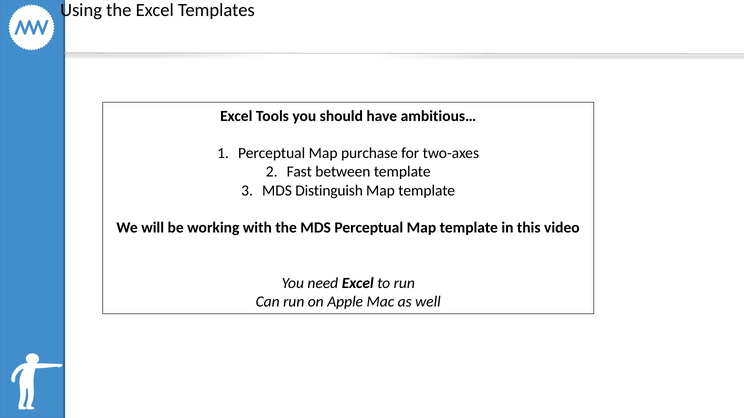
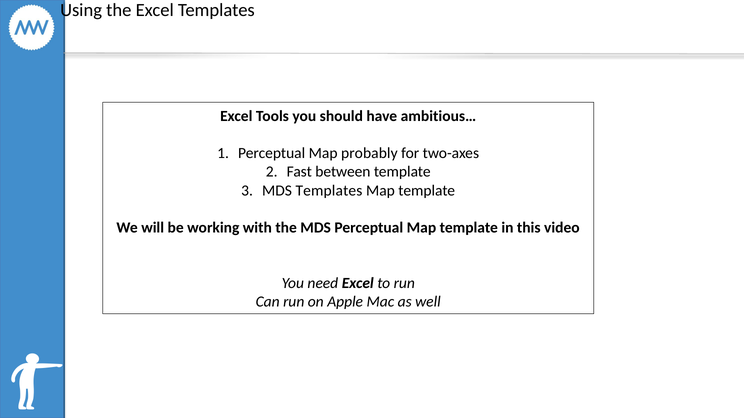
purchase: purchase -> probably (369, 153)
MDS Distinguish: Distinguish -> Templates (329, 191)
